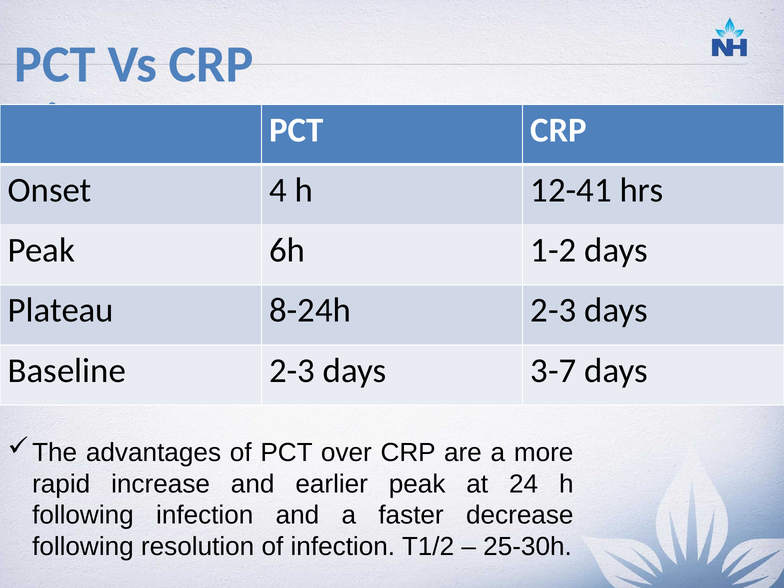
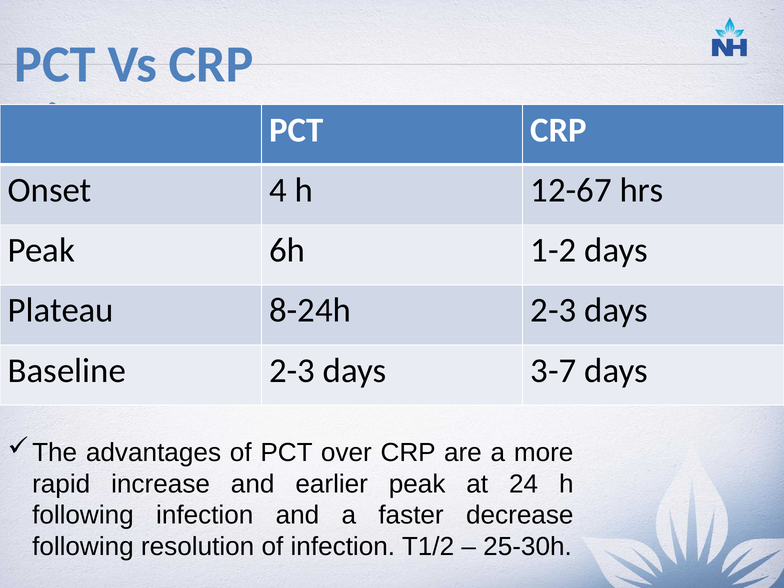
12-41: 12-41 -> 12-67 (571, 190)
